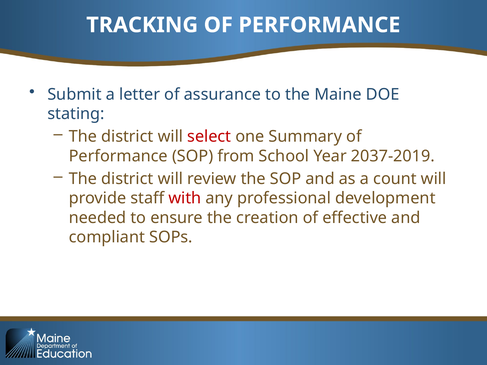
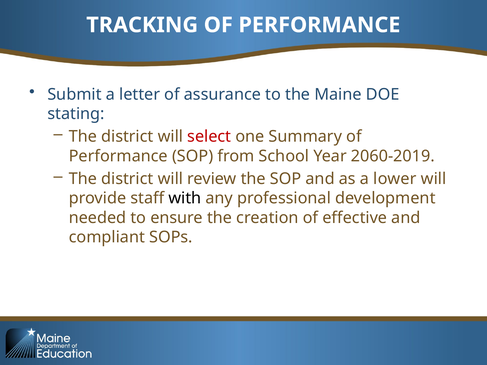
2037-2019: 2037-2019 -> 2060-2019 (393, 156)
count: count -> lower (395, 179)
with colour: red -> black (185, 198)
